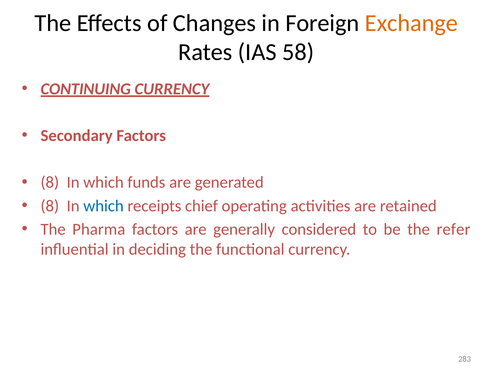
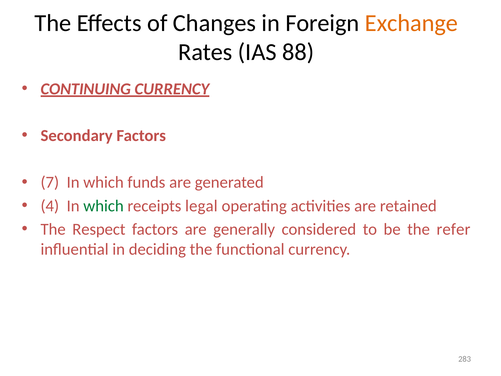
58: 58 -> 88 (298, 52)
8: 8 -> 7 (50, 182)
8: 8 -> 4 (50, 206)
which colour: blue -> green (104, 206)
chief: chief -> legal (201, 206)
Pharma: Pharma -> Respect (99, 229)
